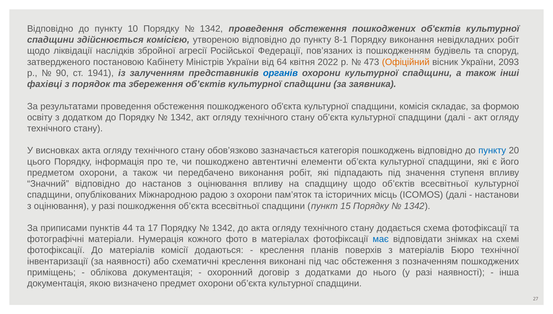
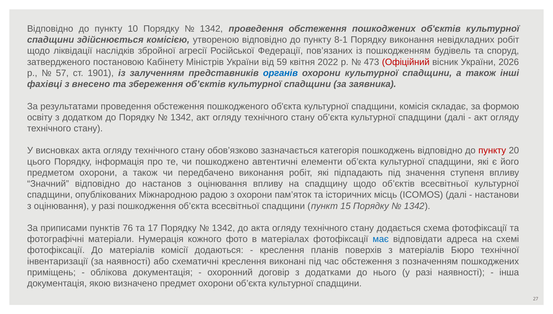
64: 64 -> 59 (282, 62)
Офіційний colour: orange -> red (406, 62)
2093: 2093 -> 2026 (509, 62)
90: 90 -> 57 (62, 73)
1941: 1941 -> 1901 (101, 73)
порядок: порядок -> внесено (91, 84)
пункту colour: blue -> red (492, 150)
44: 44 -> 76 (128, 228)
знімках: знімках -> адреса (462, 239)
